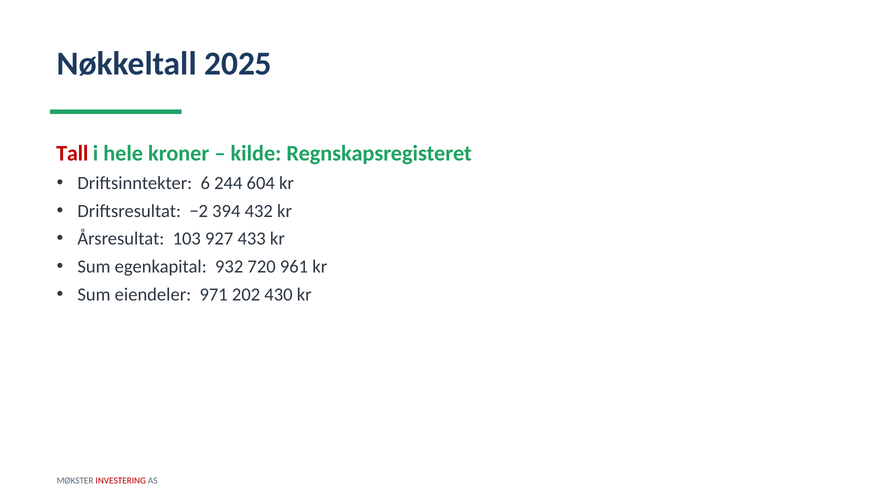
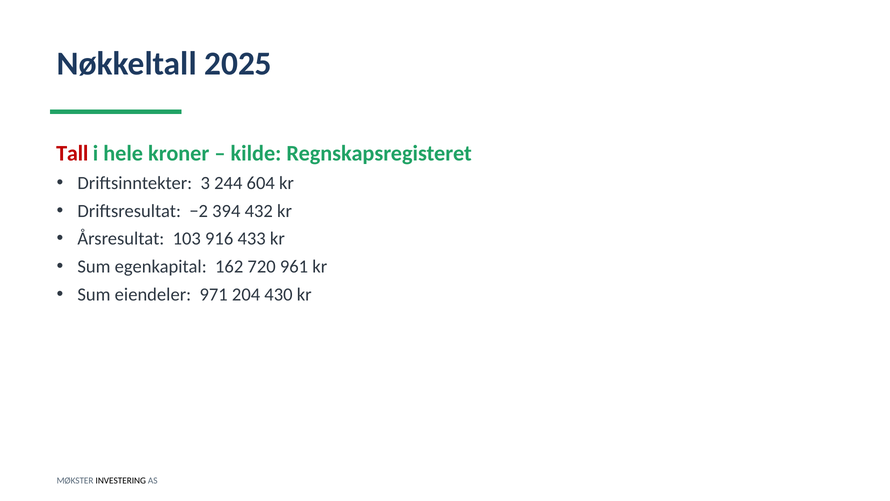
6: 6 -> 3 (205, 183)
927: 927 -> 916 (219, 239)
932: 932 -> 162 (229, 266)
202: 202 -> 204 (246, 294)
INVESTERING colour: red -> black (121, 480)
